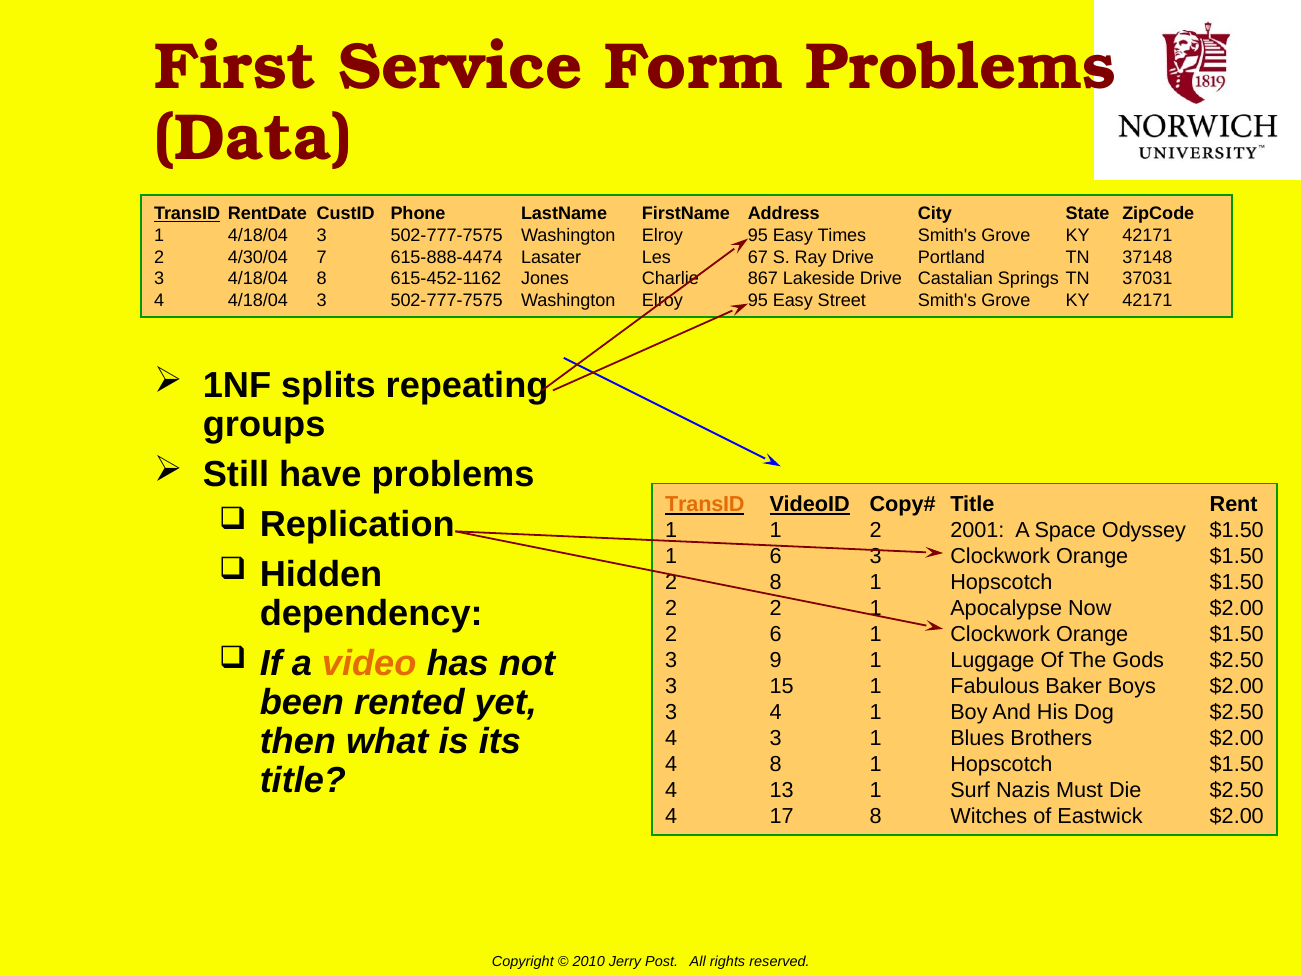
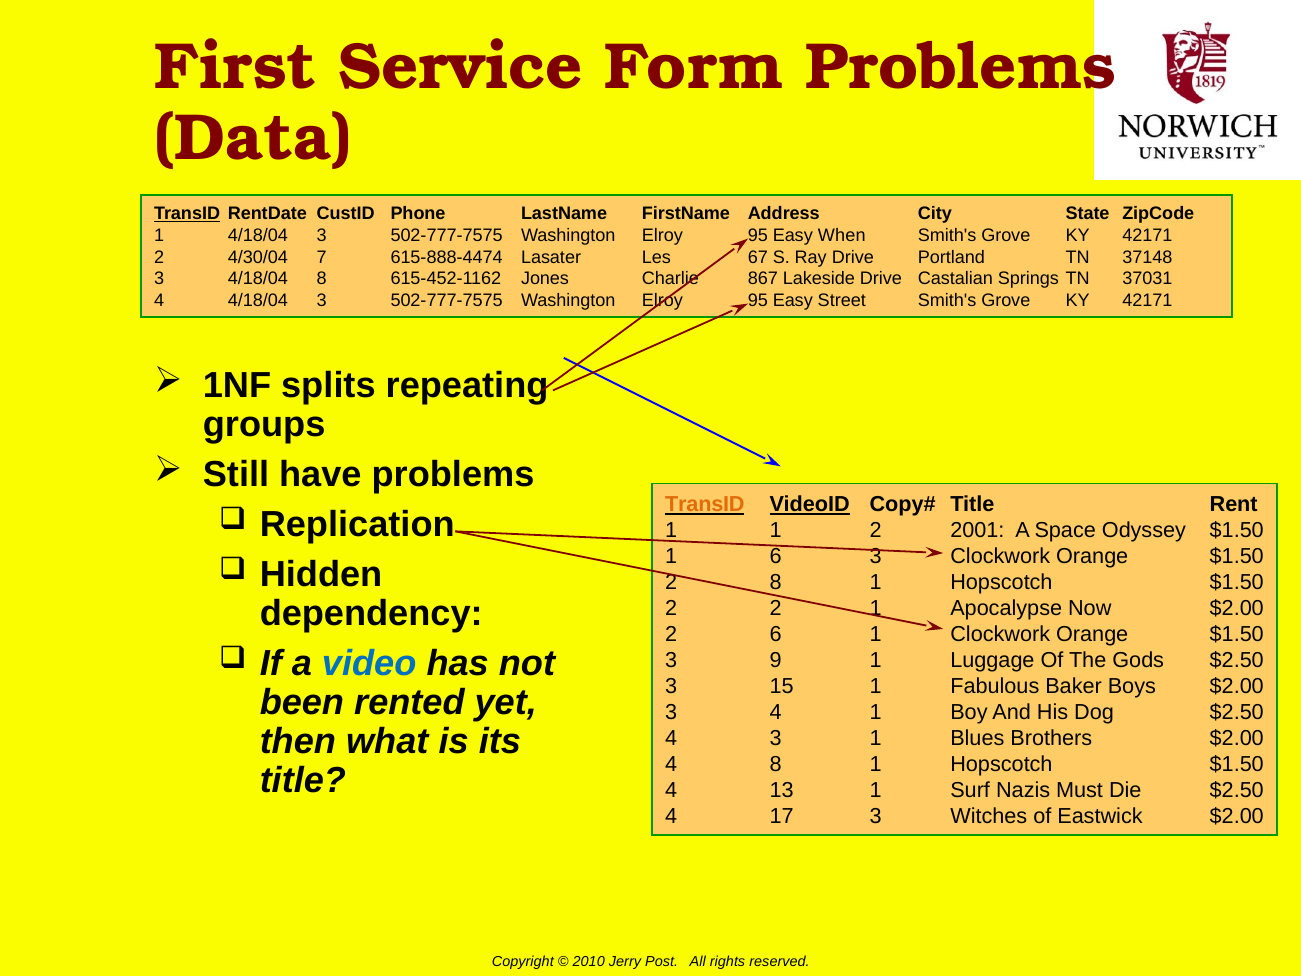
Times: Times -> When (842, 235)
video colour: orange -> blue (369, 663)
17 8: 8 -> 3 (876, 817)
